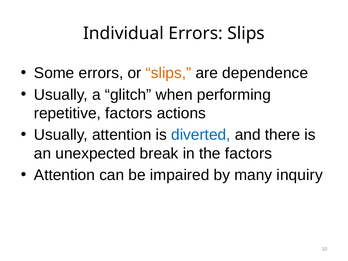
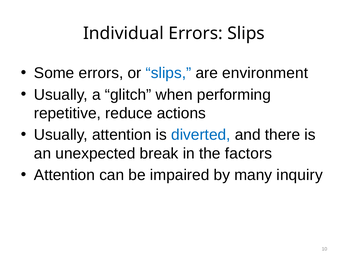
slips colour: orange -> blue (168, 73)
dependence: dependence -> environment (265, 73)
repetitive factors: factors -> reduce (129, 113)
